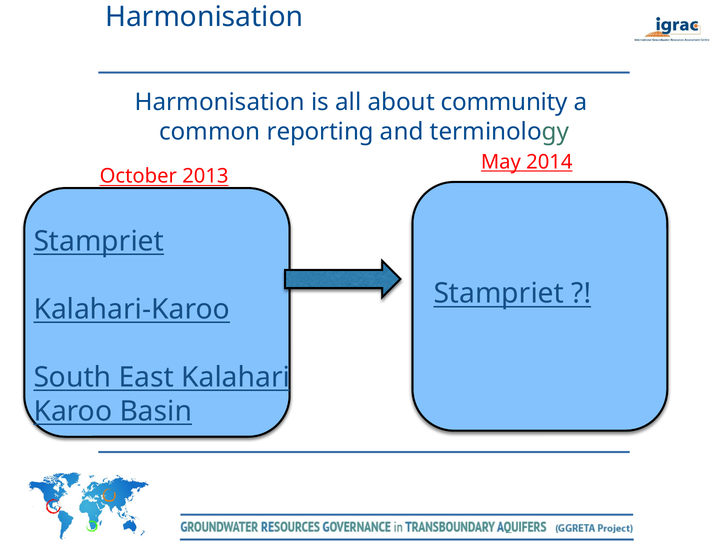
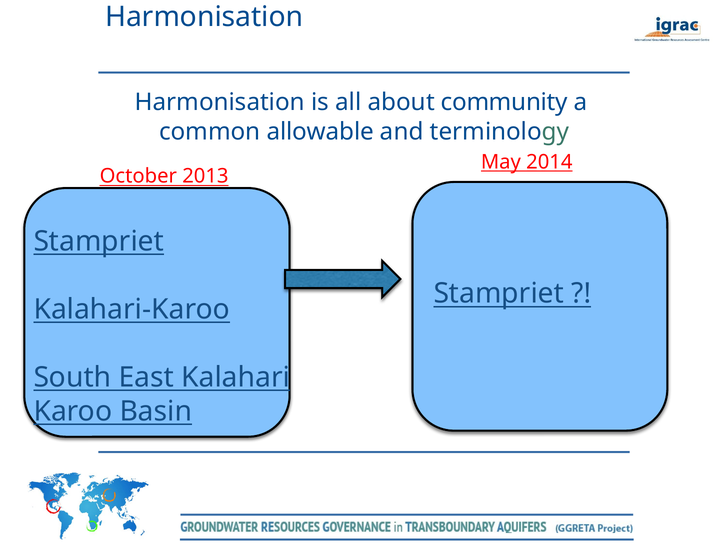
reporting: reporting -> allowable (320, 132)
